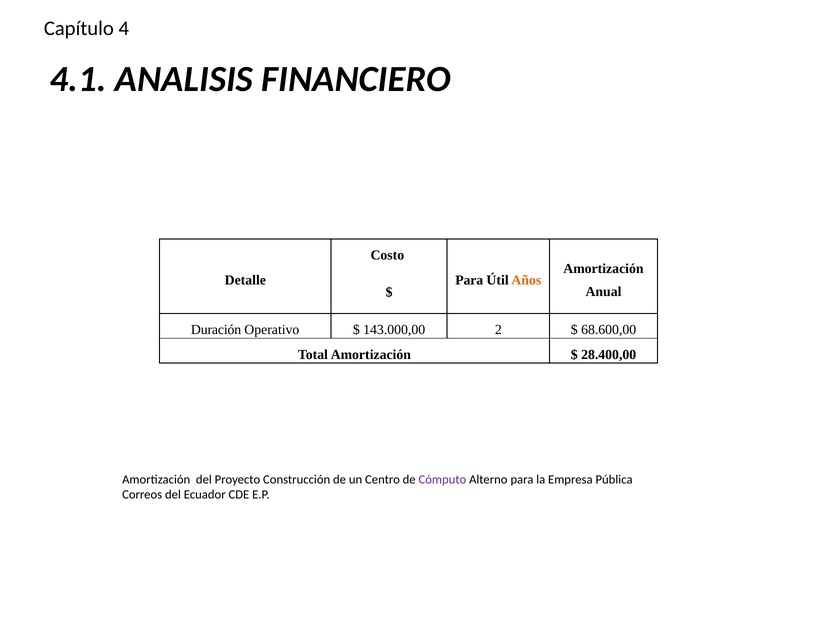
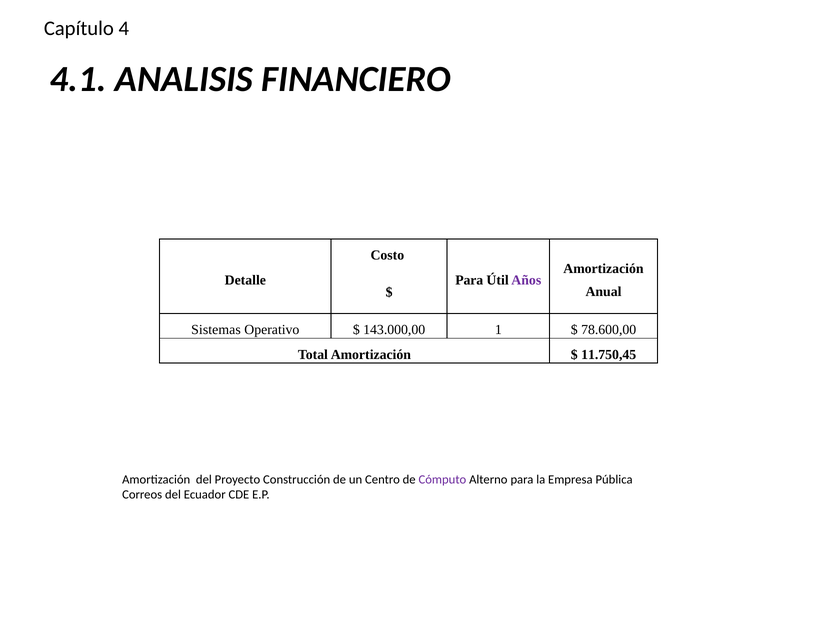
Años colour: orange -> purple (526, 280)
Duración: Duración -> Sistemas (216, 330)
2: 2 -> 1 (498, 330)
68.600,00: 68.600,00 -> 78.600,00 (609, 330)
28.400,00: 28.400,00 -> 11.750,45 (609, 355)
